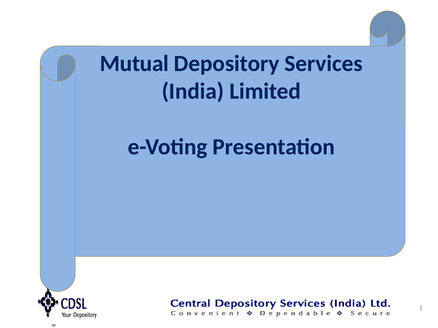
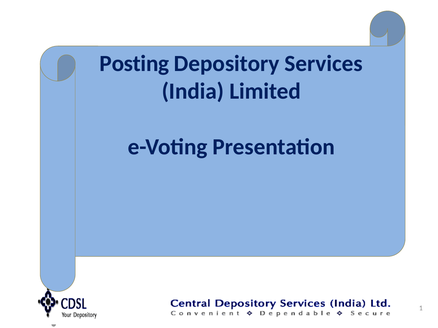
Mutual: Mutual -> Posting (134, 64)
